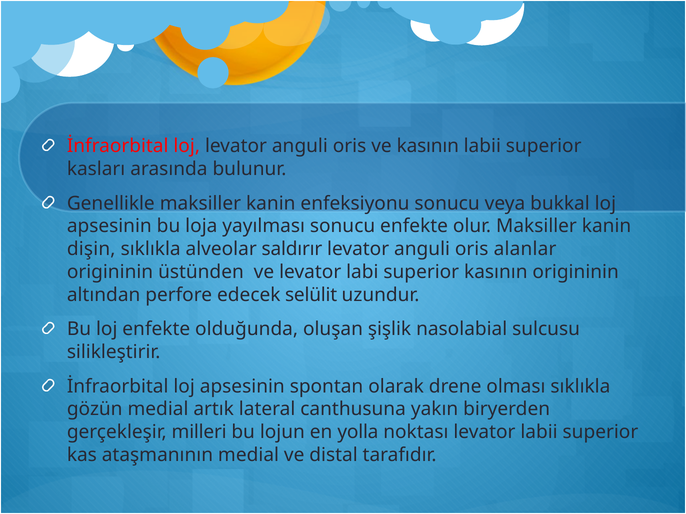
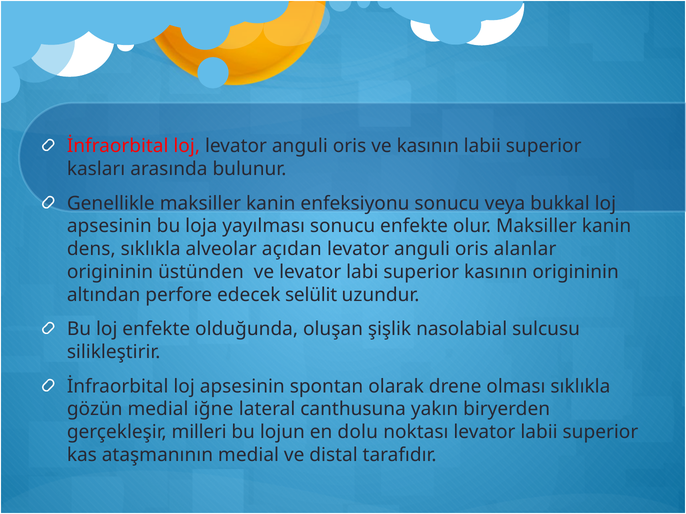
dişin: dişin -> dens (91, 249)
saldırır: saldırır -> açıdan (292, 249)
artık: artık -> iğne (214, 410)
yolla: yolla -> dolu (358, 432)
